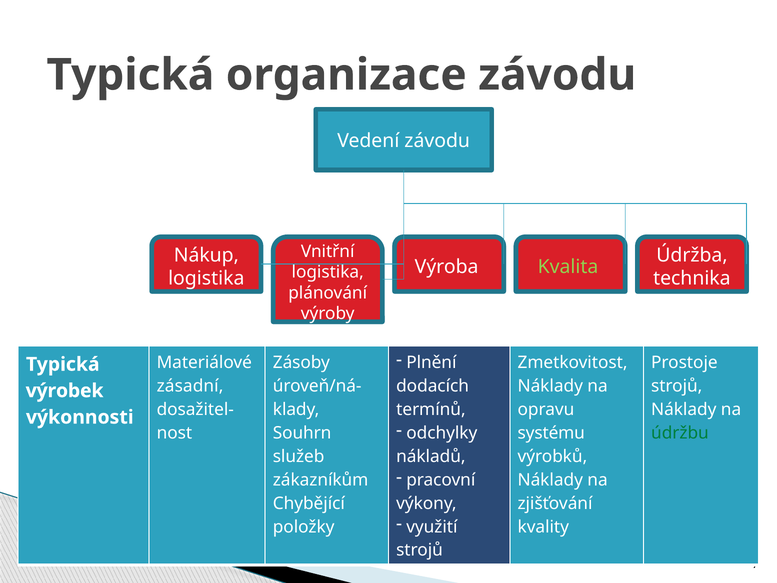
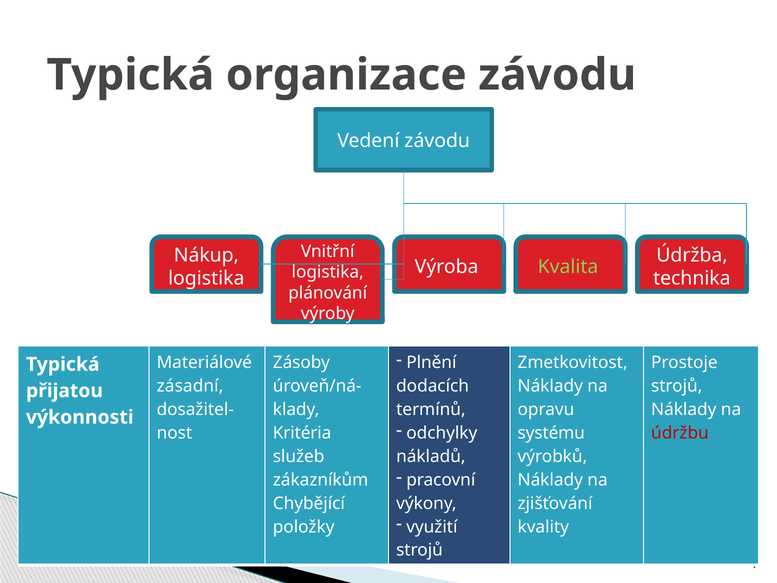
výrobek: výrobek -> přijatou (65, 391)
Souhrn: Souhrn -> Kritéria (302, 433)
údržbu colour: green -> red (680, 433)
